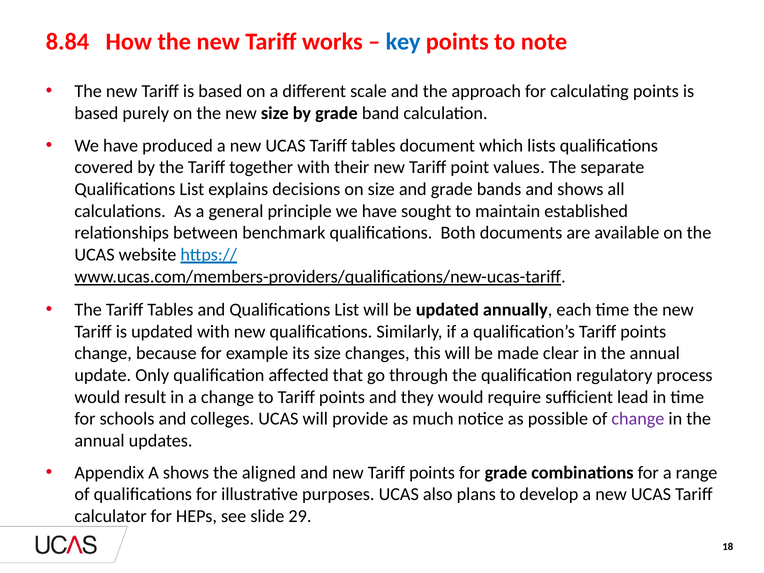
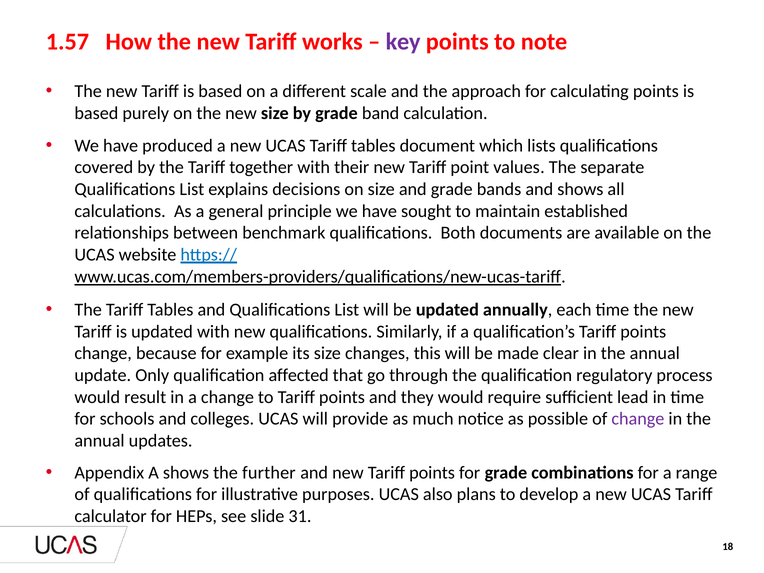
8.84: 8.84 -> 1.57 (67, 42)
key colour: blue -> purple (403, 42)
aligned: aligned -> further (269, 473)
29: 29 -> 31 (300, 516)
